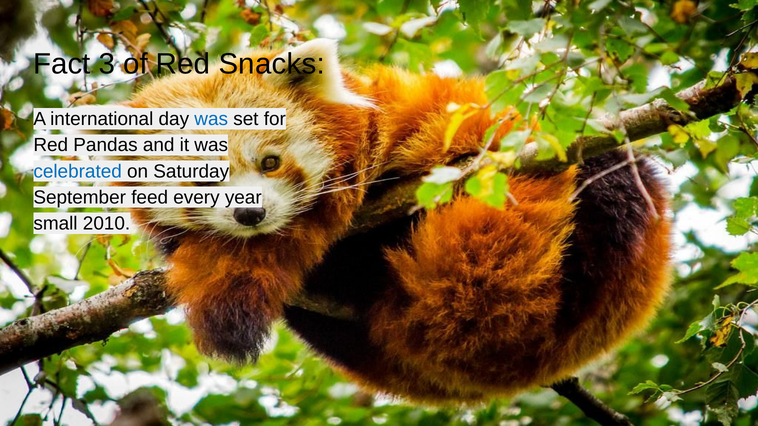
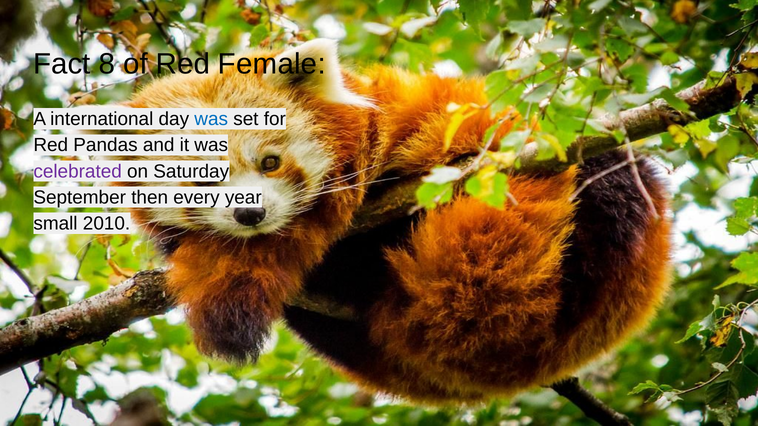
3: 3 -> 8 (107, 64)
Snacks: Snacks -> Female (272, 64)
celebrated colour: blue -> purple (78, 171)
feed: feed -> then (150, 198)
